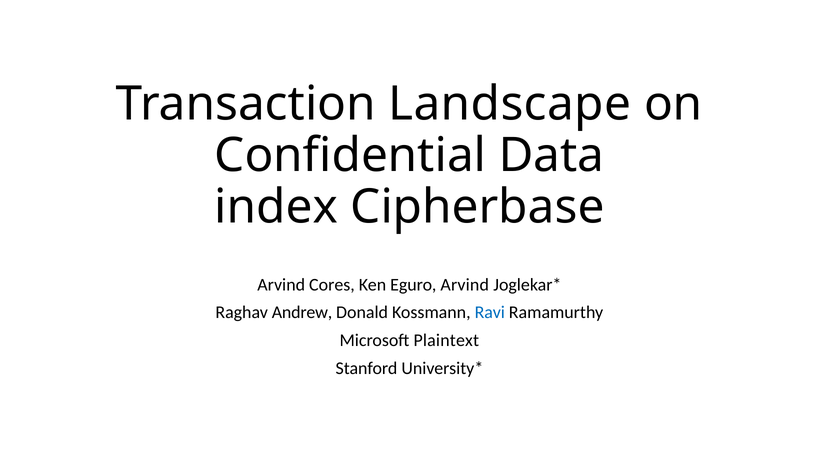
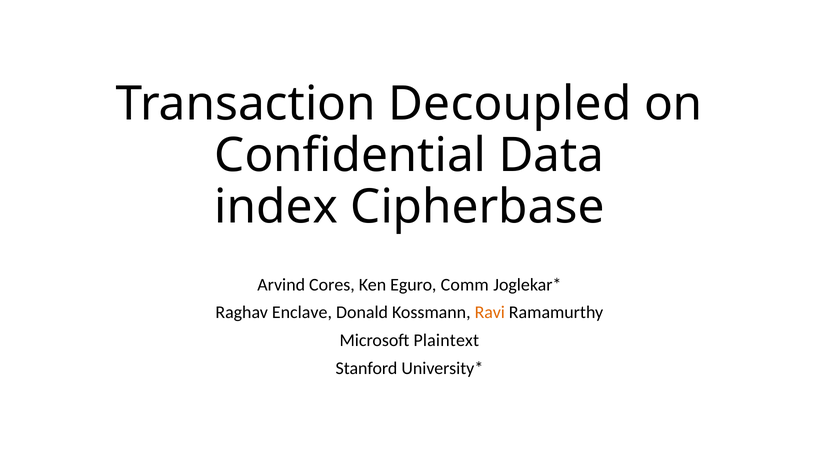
Landscape: Landscape -> Decoupled (510, 104)
Eguro Arvind: Arvind -> Comm (465, 285)
Andrew: Andrew -> Enclave (302, 313)
Ravi colour: blue -> orange (490, 313)
